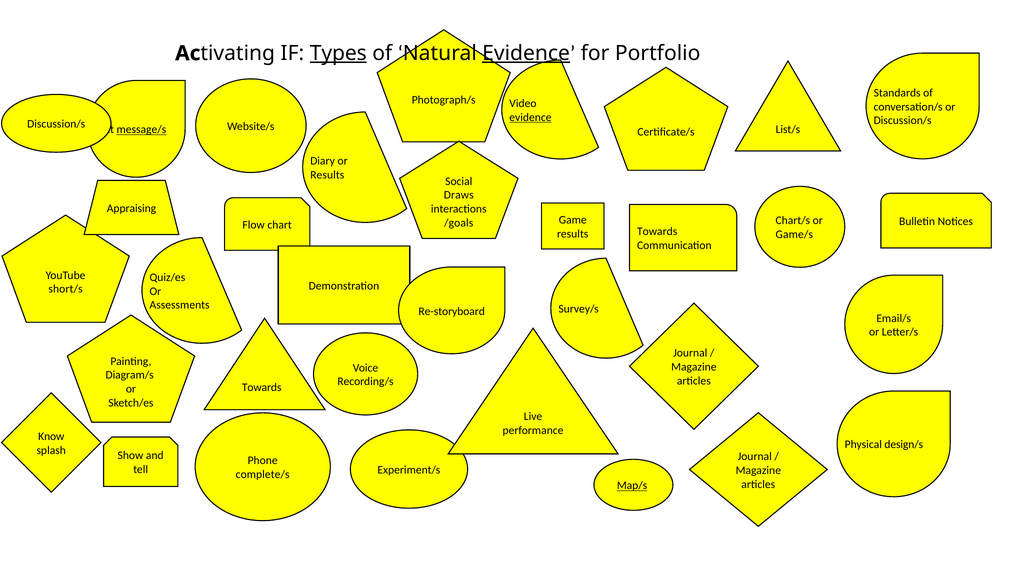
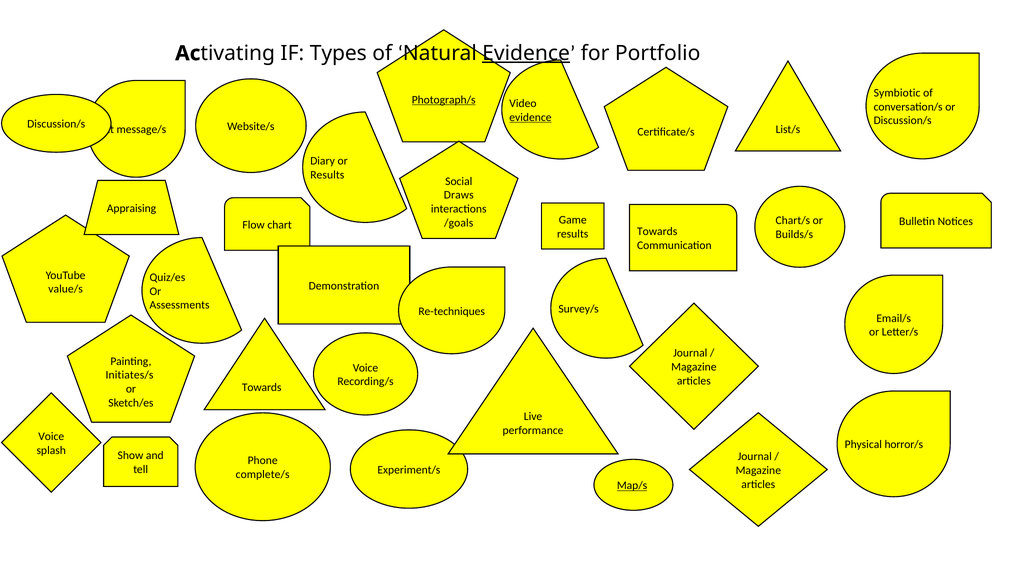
Types underline: present -> none (338, 53)
Standards: Standards -> Symbiotic (897, 93)
Photograph/s underline: none -> present (444, 100)
message/s underline: present -> none (141, 130)
Game/s: Game/s -> Builds/s (794, 235)
short/s: short/s -> value/s (66, 289)
Re-storyboard: Re-storyboard -> Re-techniques (452, 311)
Diagram/s: Diagram/s -> Initiates/s (130, 375)
Know: Know -> Voice (51, 436)
design/s: design/s -> horror/s (904, 445)
